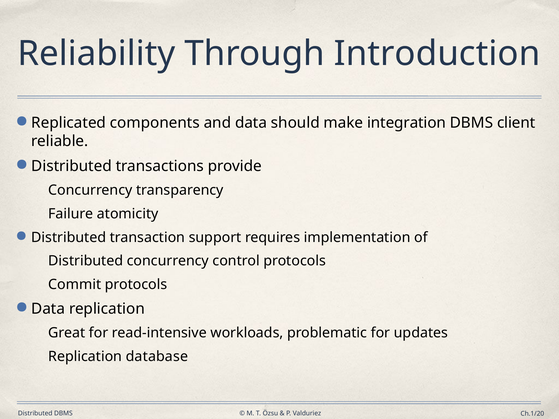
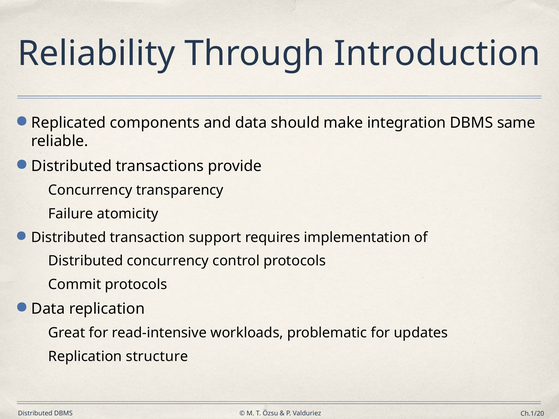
client: client -> same (516, 123)
database: database -> structure (157, 357)
